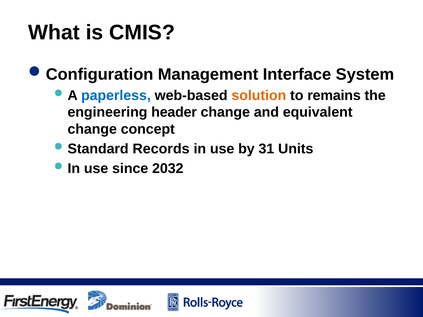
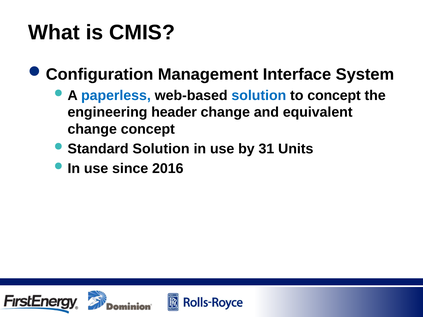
solution colour: orange -> blue (259, 95)
to remains: remains -> concept (334, 95)
Standard Records: Records -> Solution (161, 149)
2032: 2032 -> 2016 (168, 169)
